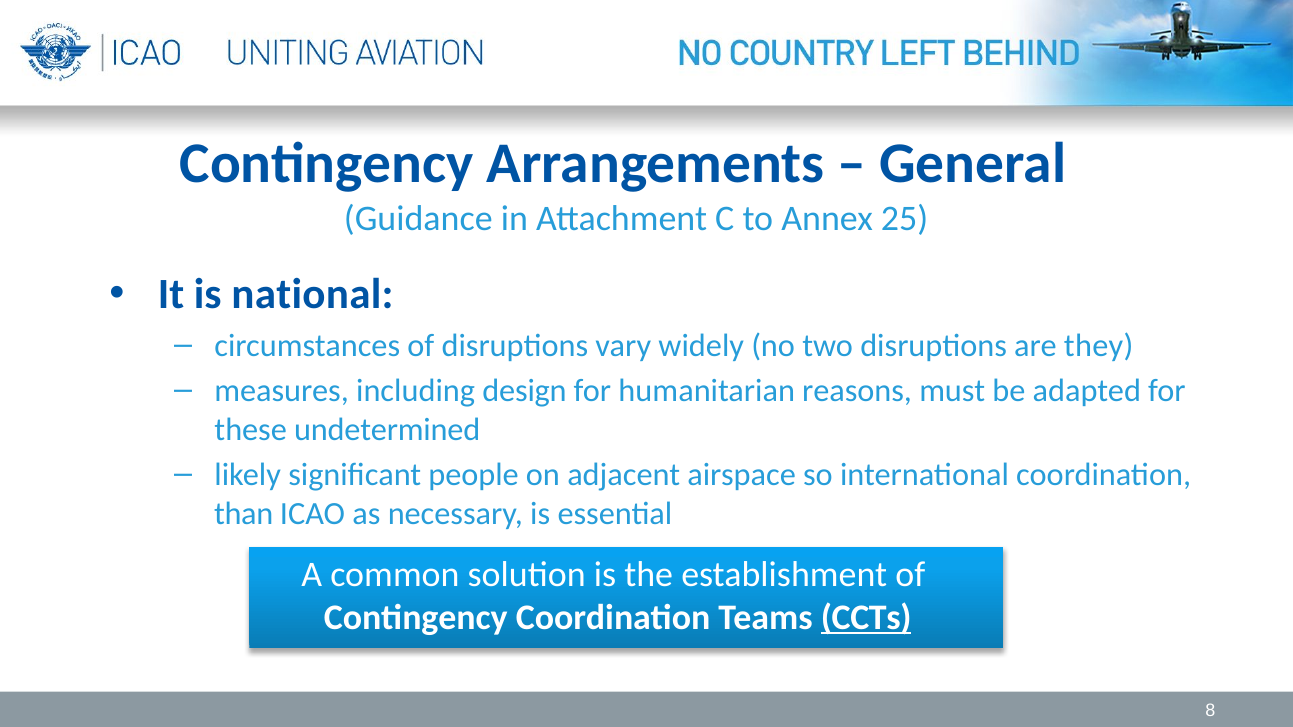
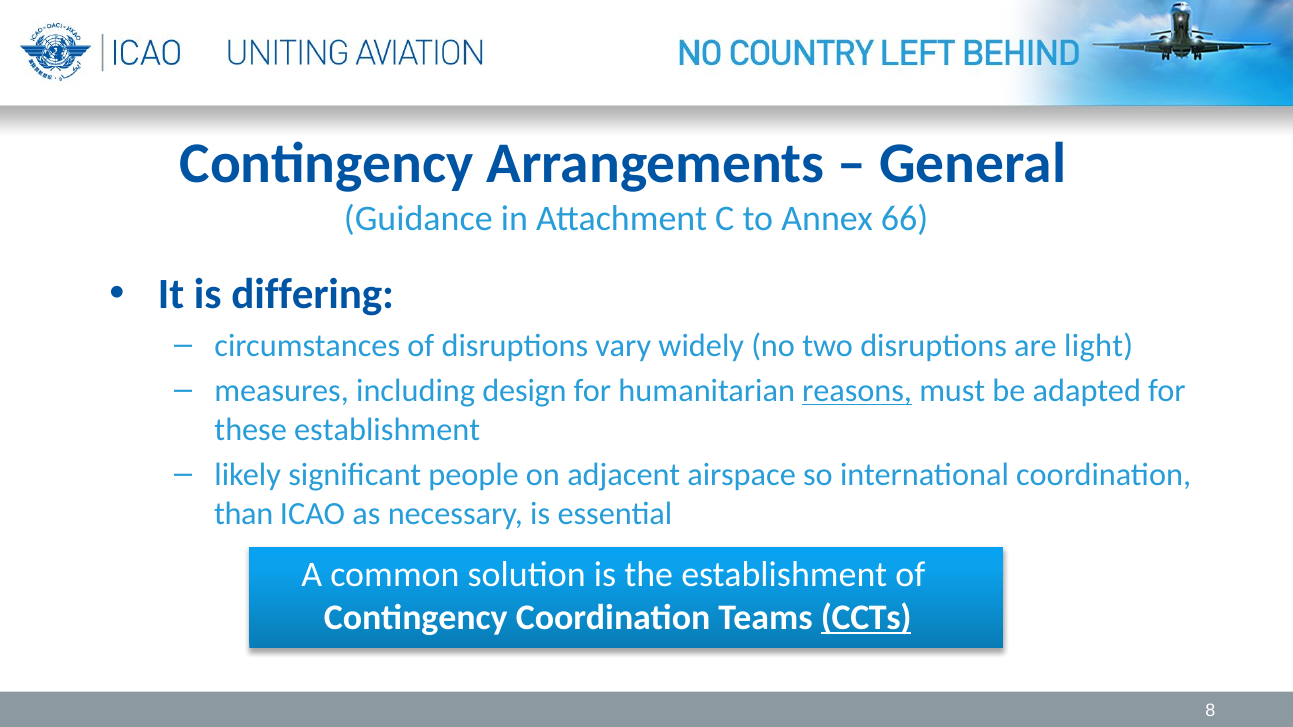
25: 25 -> 66 (905, 219)
national: national -> differing (313, 295)
they: they -> light (1099, 346)
reasons underline: none -> present (857, 391)
these undetermined: undetermined -> establishment (387, 430)
